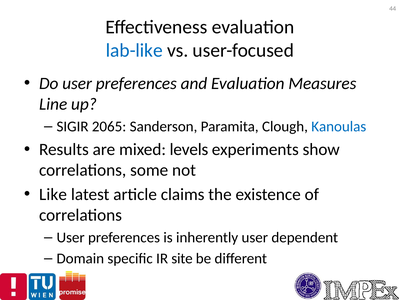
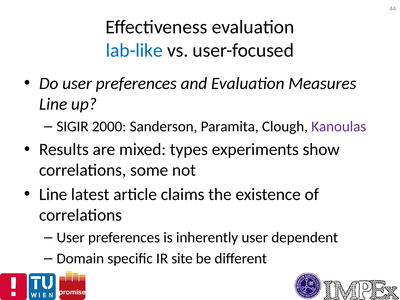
2065: 2065 -> 2000 (109, 127)
Kanoulas colour: blue -> purple (339, 127)
levels: levels -> types (189, 150)
Like: Like -> Line (53, 195)
